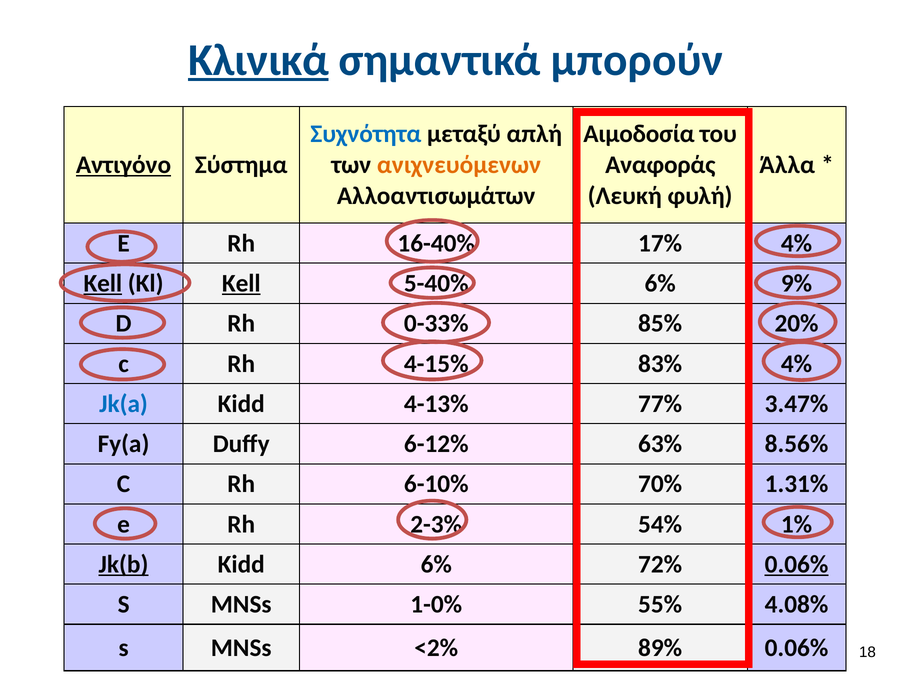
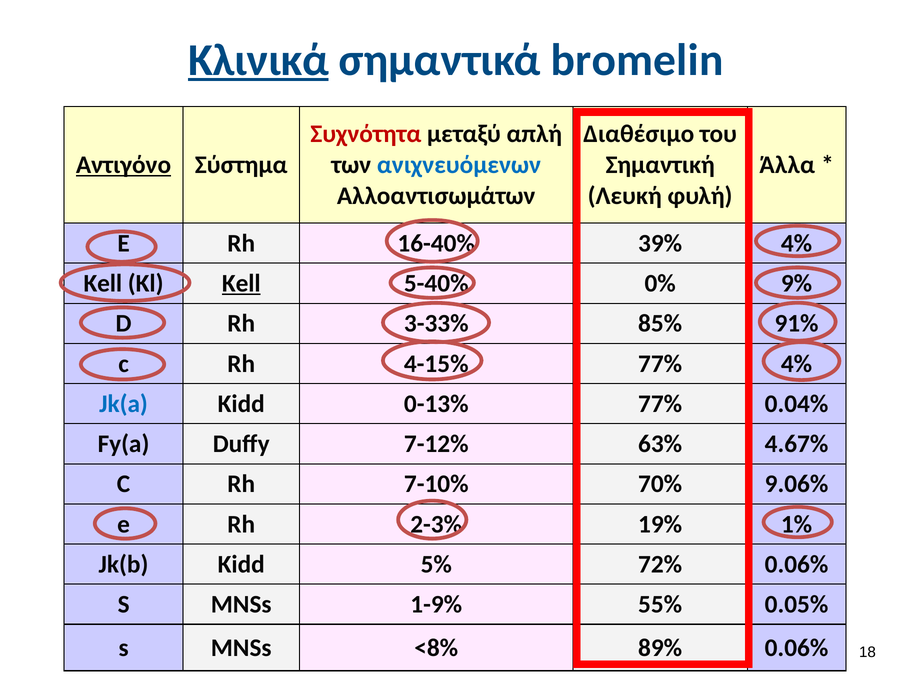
μπορούν: μπορούν -> bromelin (637, 60)
Συχνότητα colour: blue -> red (366, 134)
Αιμοδοσία: Αιμοδοσία -> Διαθέσιμο (639, 134)
ανιχνευόμενων colour: orange -> blue (459, 165)
Αναφοράς: Αναφοράς -> Σημαντική (660, 165)
17%: 17% -> 39% (660, 243)
Kell underline: present -> none (103, 283)
6%: 6% -> 0% (660, 283)
0-33%: 0-33% -> 3-33% (436, 323)
20%: 20% -> 91% (797, 323)
83%: 83% -> 77% (660, 363)
4-13%: 4-13% -> 0-13% (436, 404)
3.47%: 3.47% -> 0.04% (797, 404)
6-12%: 6-12% -> 7-12% (436, 444)
8.56%: 8.56% -> 4.67% (797, 444)
6-10%: 6-10% -> 7-10% (436, 484)
1.31%: 1.31% -> 9.06% (797, 484)
54%: 54% -> 19% (660, 524)
Jk(b underline: present -> none (124, 564)
Kidd 6%: 6% -> 5% (436, 564)
0.06% underline: present -> none (797, 564)
1-0%: 1-0% -> 1-9% (436, 604)
4.08%: 4.08% -> 0.05% (797, 604)
<2%: <2% -> <8% (436, 647)
